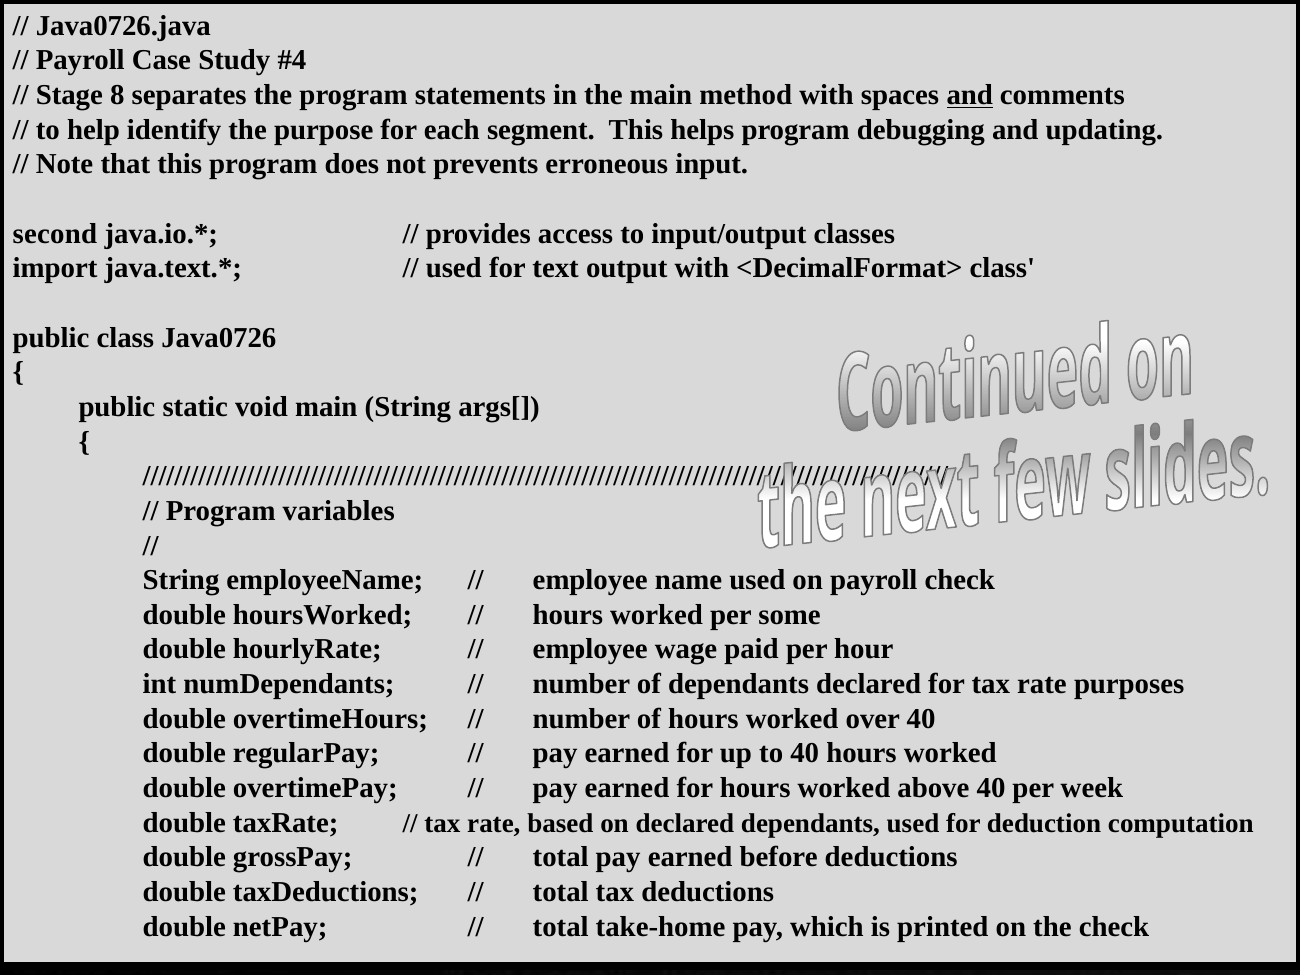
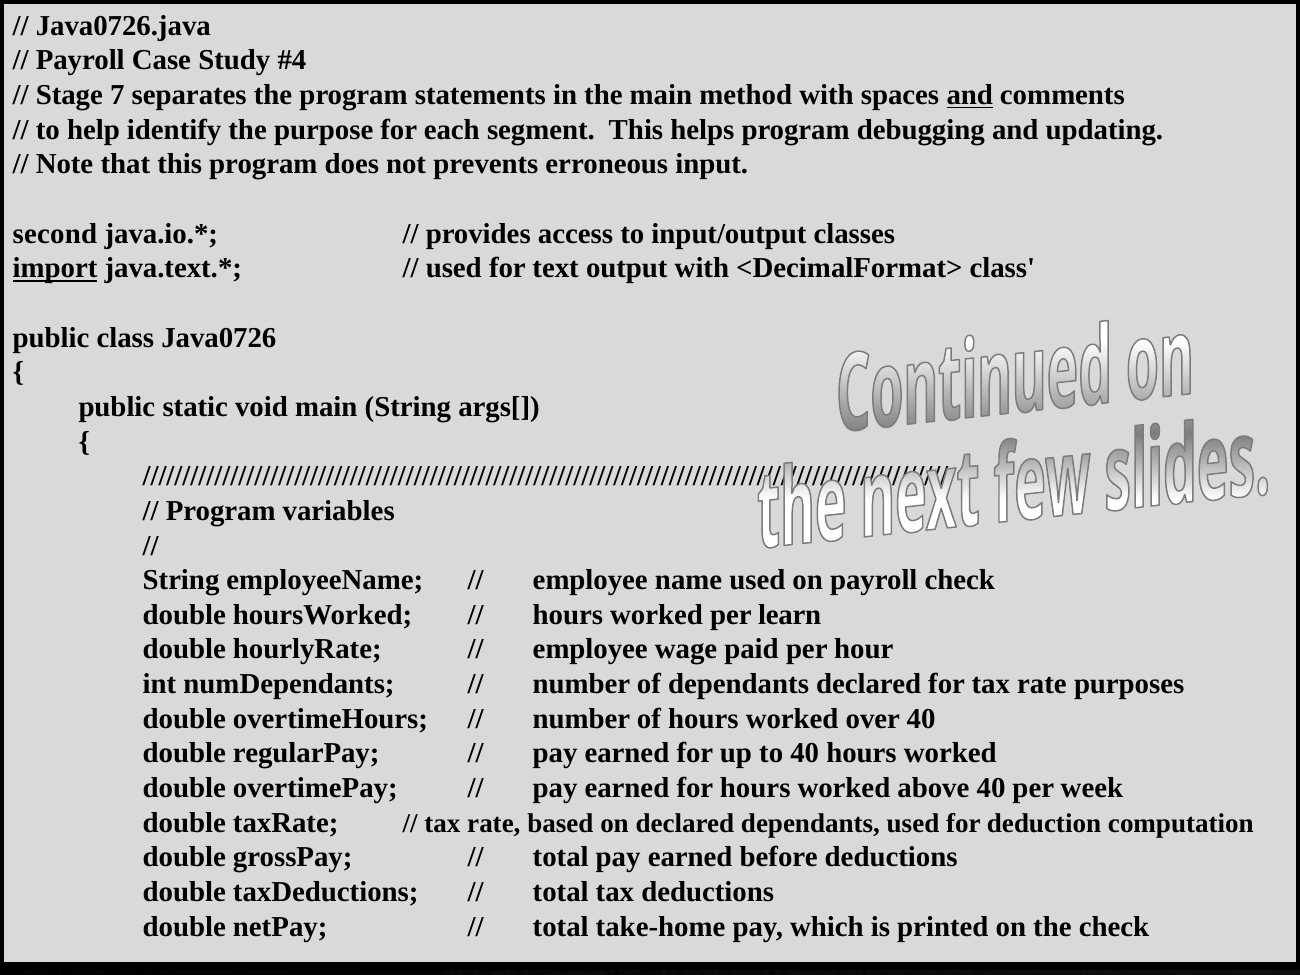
8: 8 -> 7 (117, 95)
import underline: none -> present (55, 268)
some: some -> learn (790, 615)
